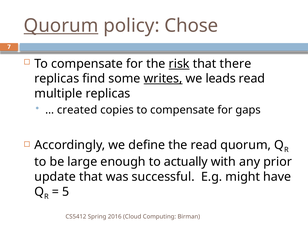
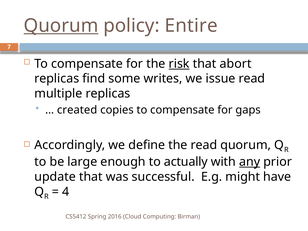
Chose: Chose -> Entire (191, 26)
there: there -> abort (236, 64)
writes underline: present -> none (163, 79)
leads: leads -> issue (221, 79)
any underline: none -> present (250, 162)
5: 5 -> 4 (66, 192)
